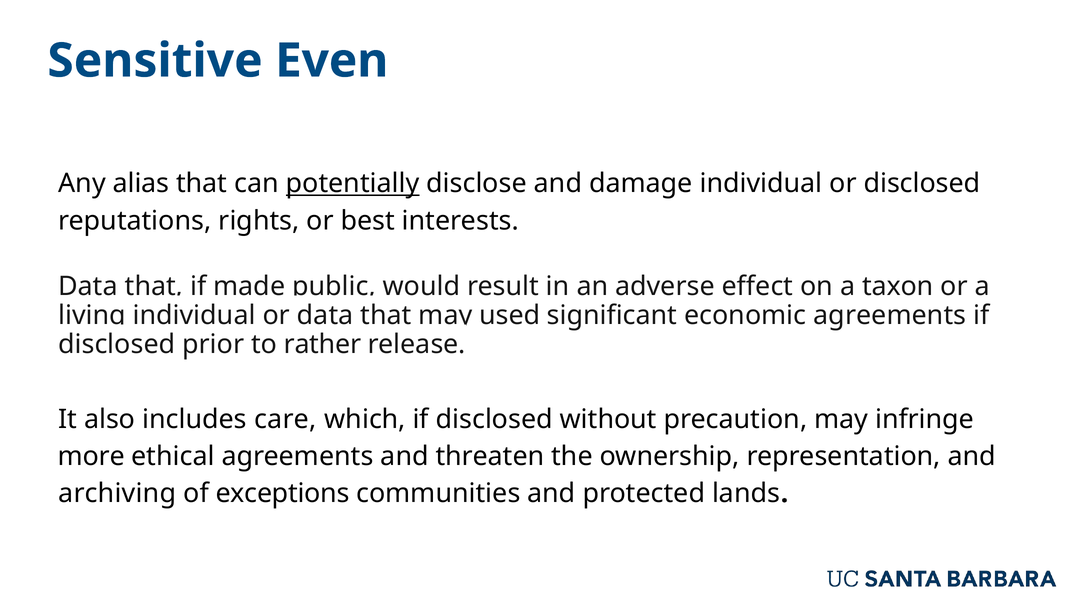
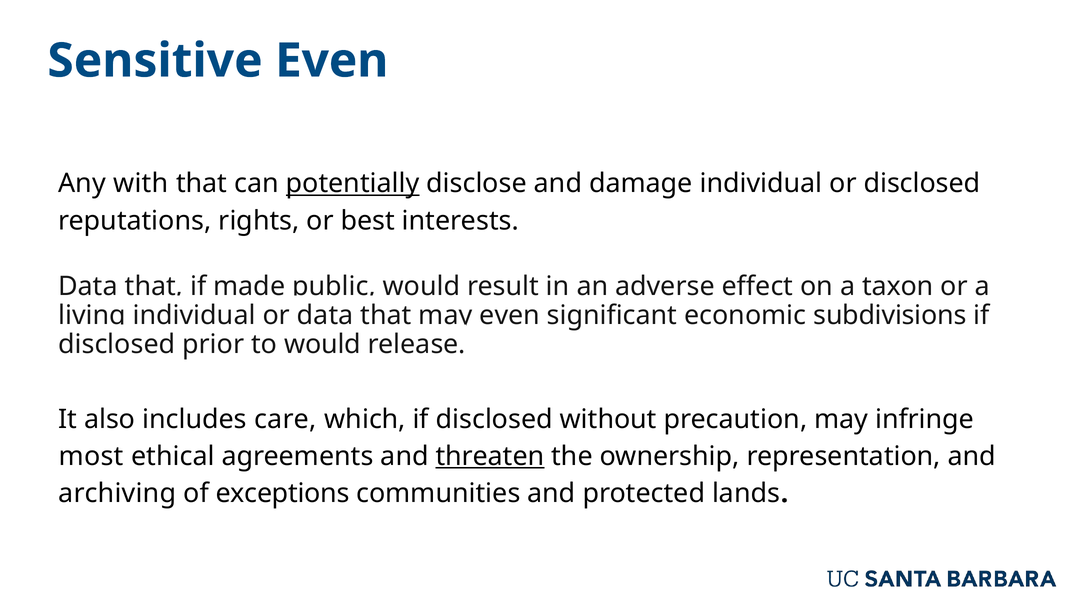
alias: alias -> with (141, 184)
used: used -> even (510, 316)
economic agreements: agreements -> subdivisions (890, 316)
to rather: rather -> would (323, 345)
more: more -> most (91, 456)
threaten underline: none -> present (490, 456)
